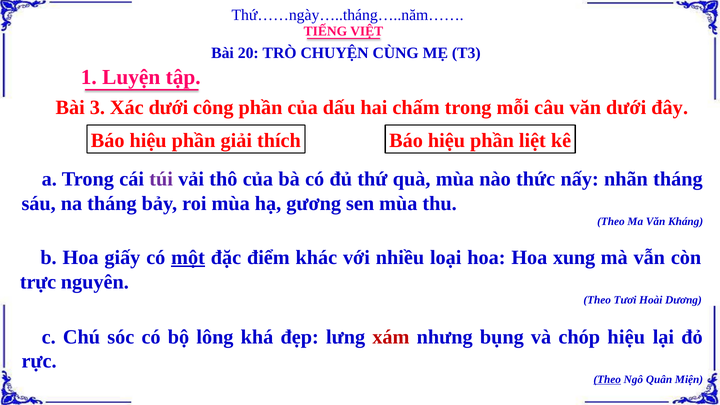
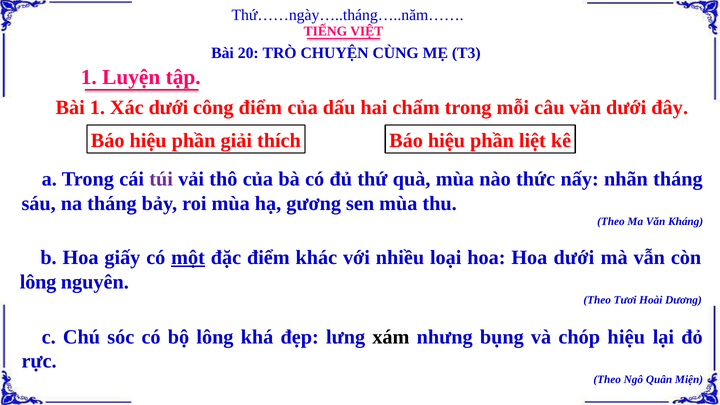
Bài 3: 3 -> 1 (97, 107)
công phần: phần -> điểm (260, 107)
Hoa xung: xung -> dưới (574, 257)
trực: trực -> lông (38, 282)
xám colour: red -> black (391, 336)
Theo underline: present -> none (607, 379)
